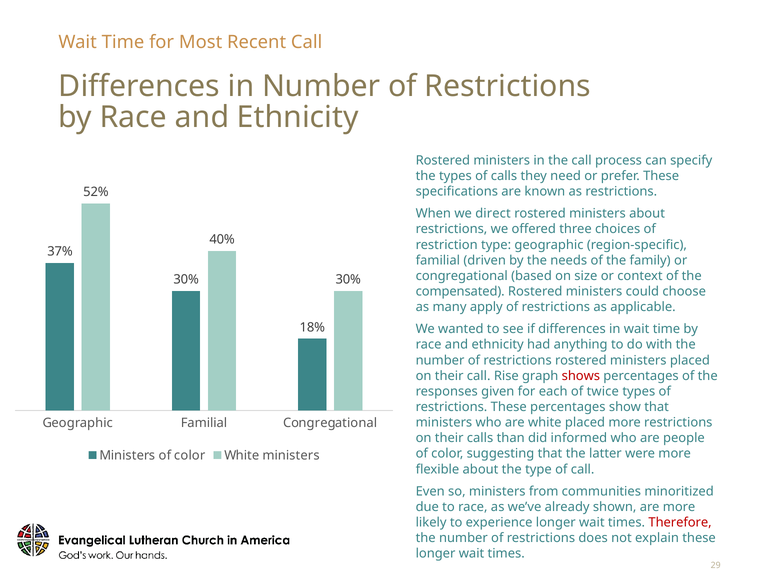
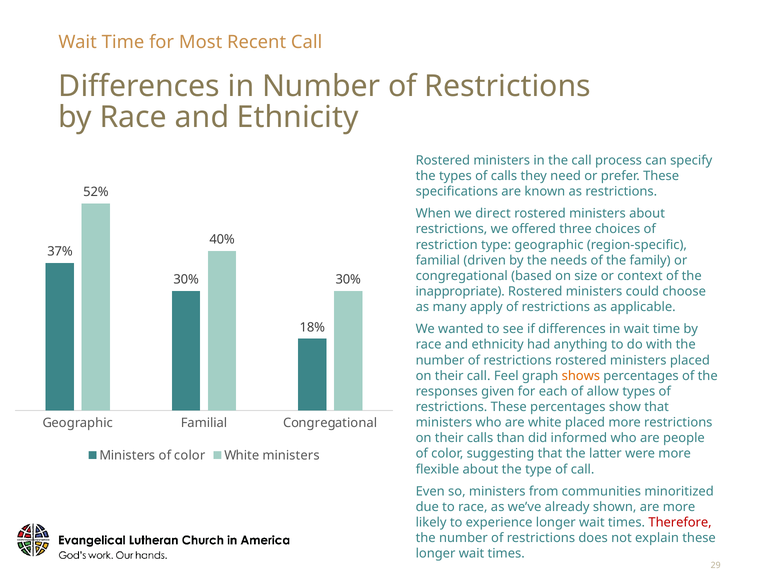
compensated: compensated -> inappropriate (460, 292)
Rise: Rise -> Feel (506, 376)
shows colour: red -> orange (581, 376)
twice: twice -> allow (603, 392)
